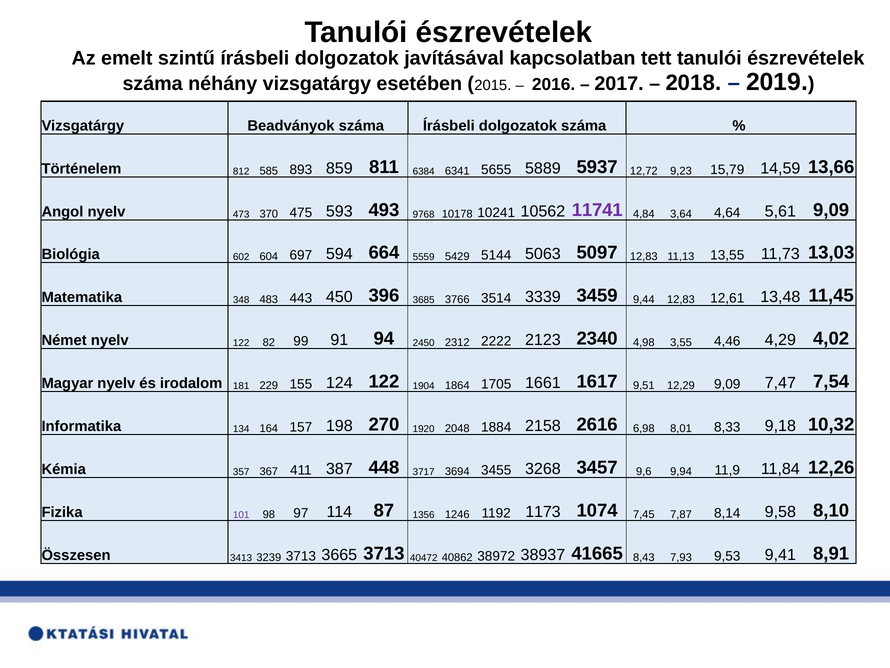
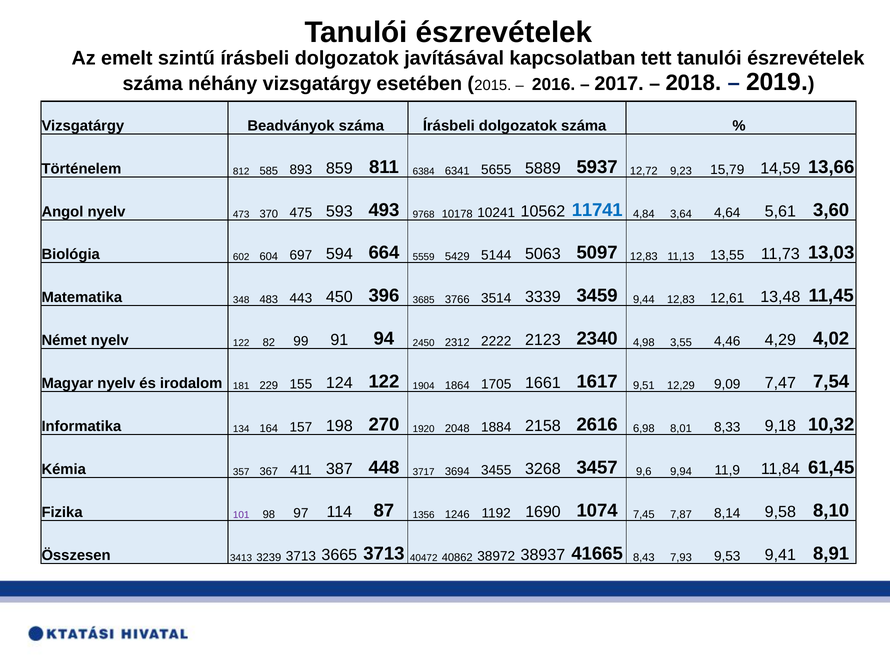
11741 colour: purple -> blue (597, 210)
5,61 9,09: 9,09 -> 3,60 (831, 210)
12,26: 12,26 -> 61,45 (831, 467)
1173: 1173 -> 1690 (543, 511)
